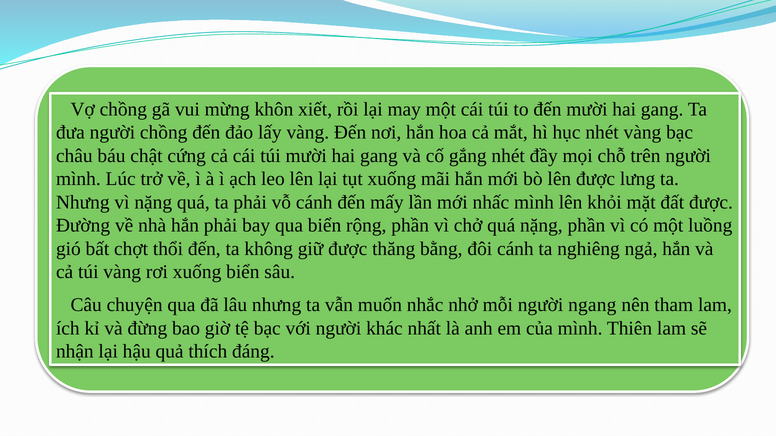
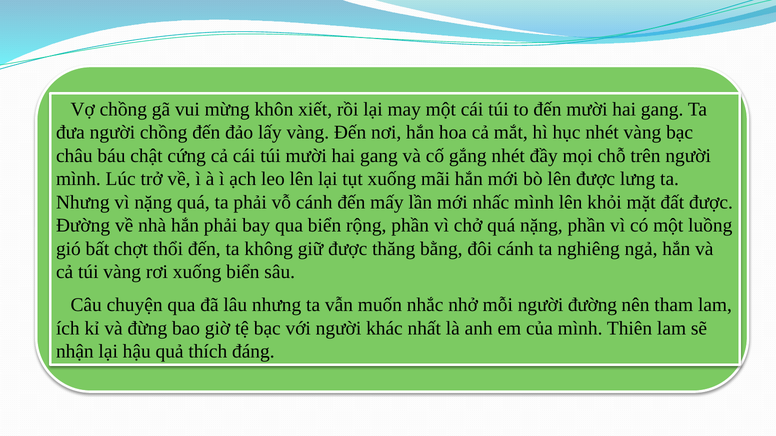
người ngang: ngang -> đường (592, 305)
